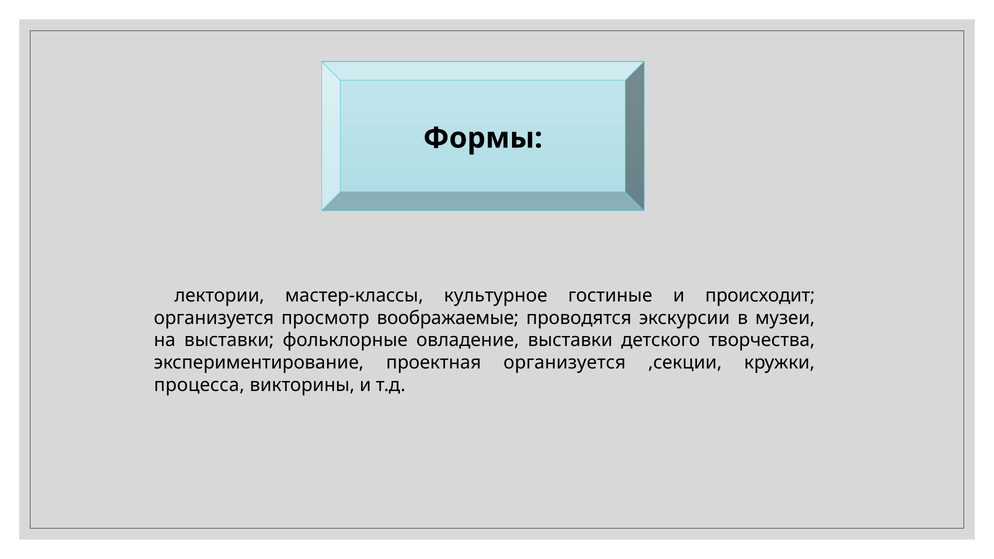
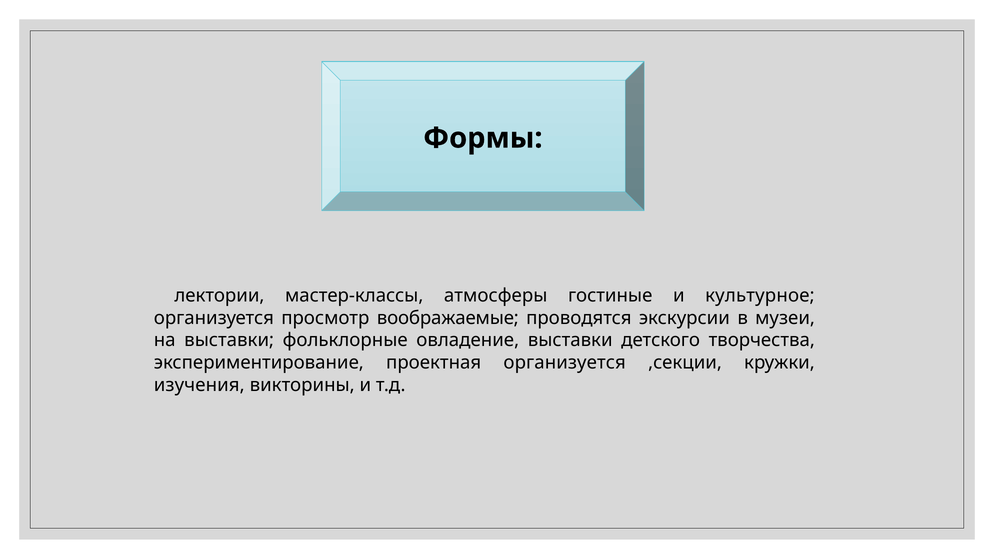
культурное: культурное -> атмосферы (496, 296)
происходит: происходит -> культурное (760, 296)
процесса: процесса -> изучения (199, 385)
